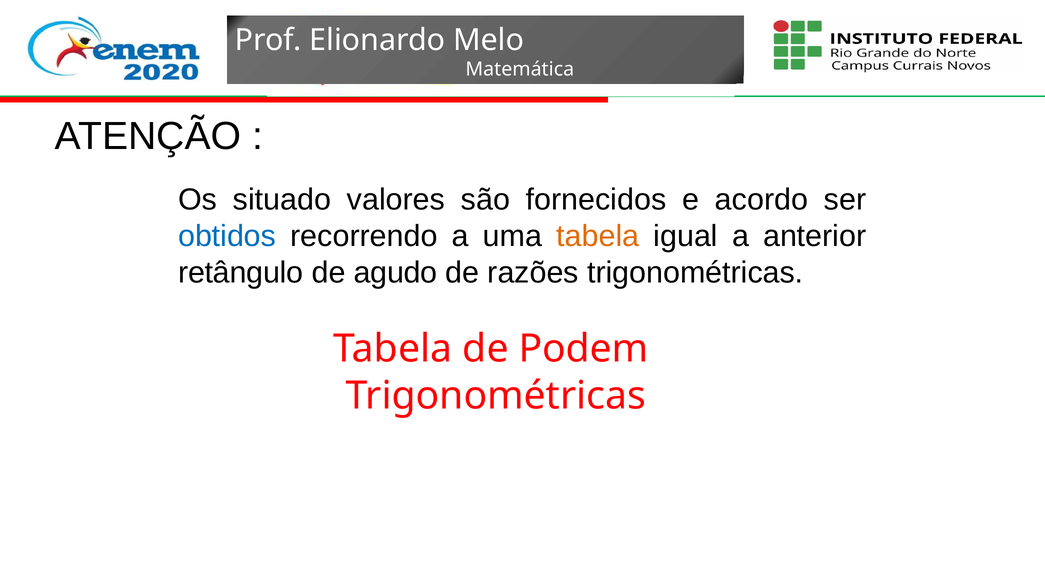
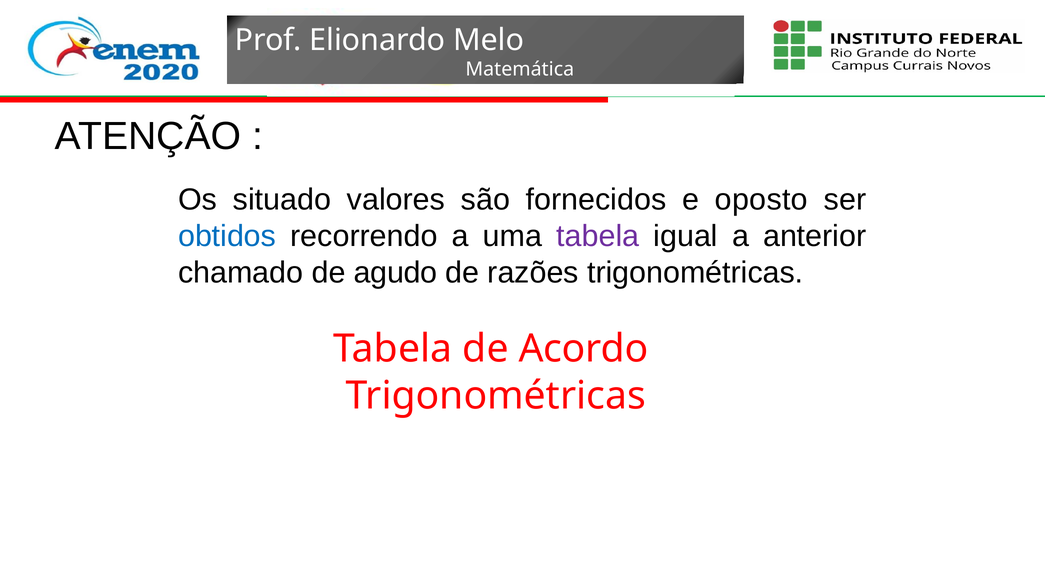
acordo: acordo -> oposto (761, 199)
tabela colour: orange -> purple (598, 236)
retângulo: retângulo -> chamado (241, 273)
Podem: Podem -> Acordo (584, 349)
